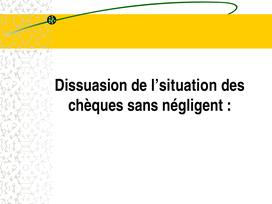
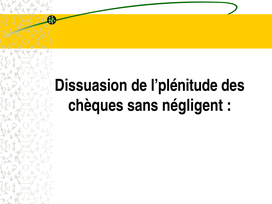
l’situation: l’situation -> l’plénitude (184, 85)
